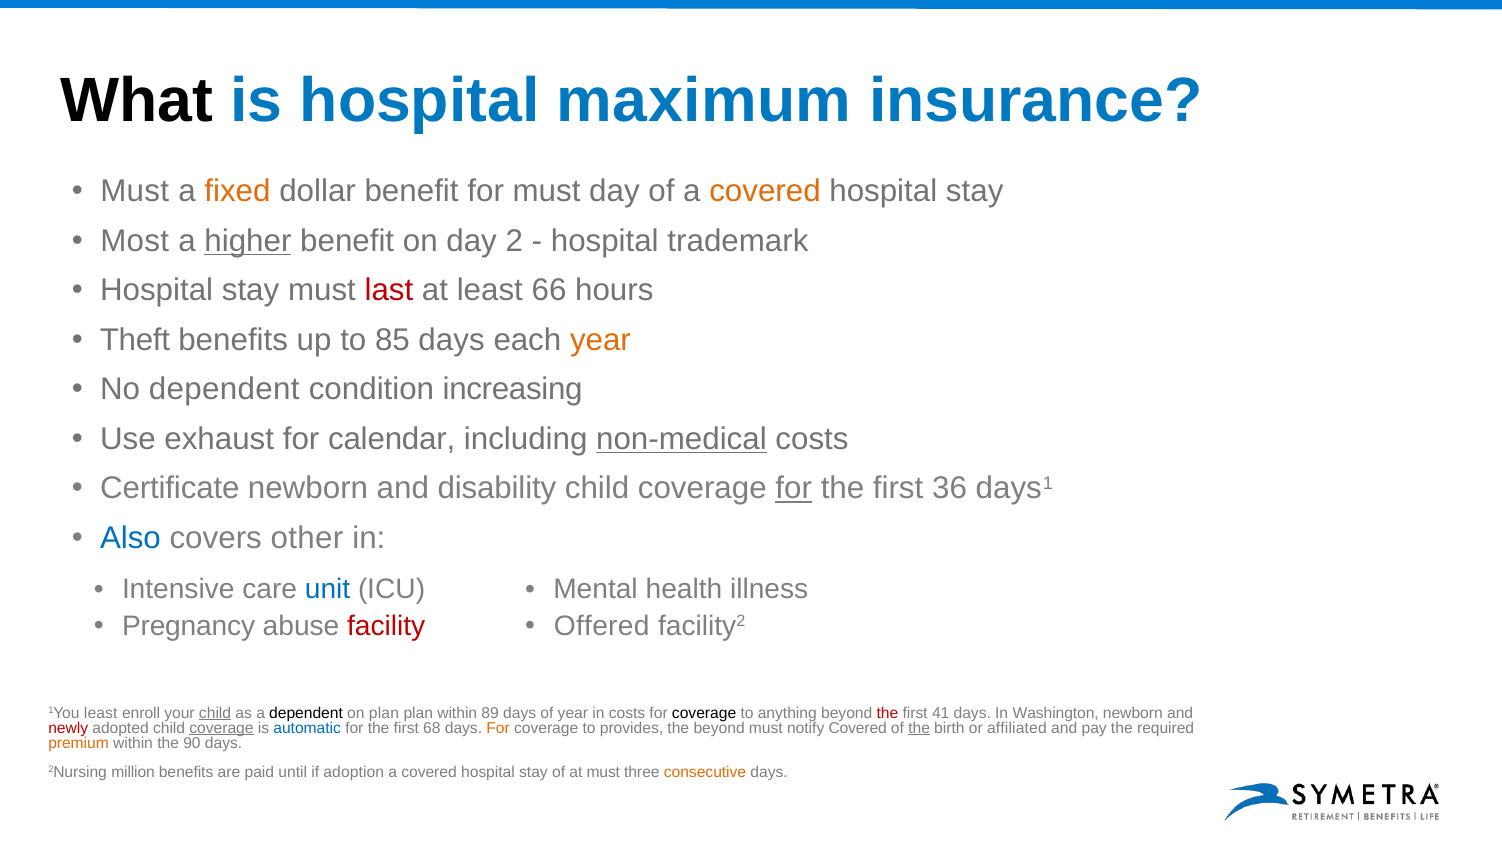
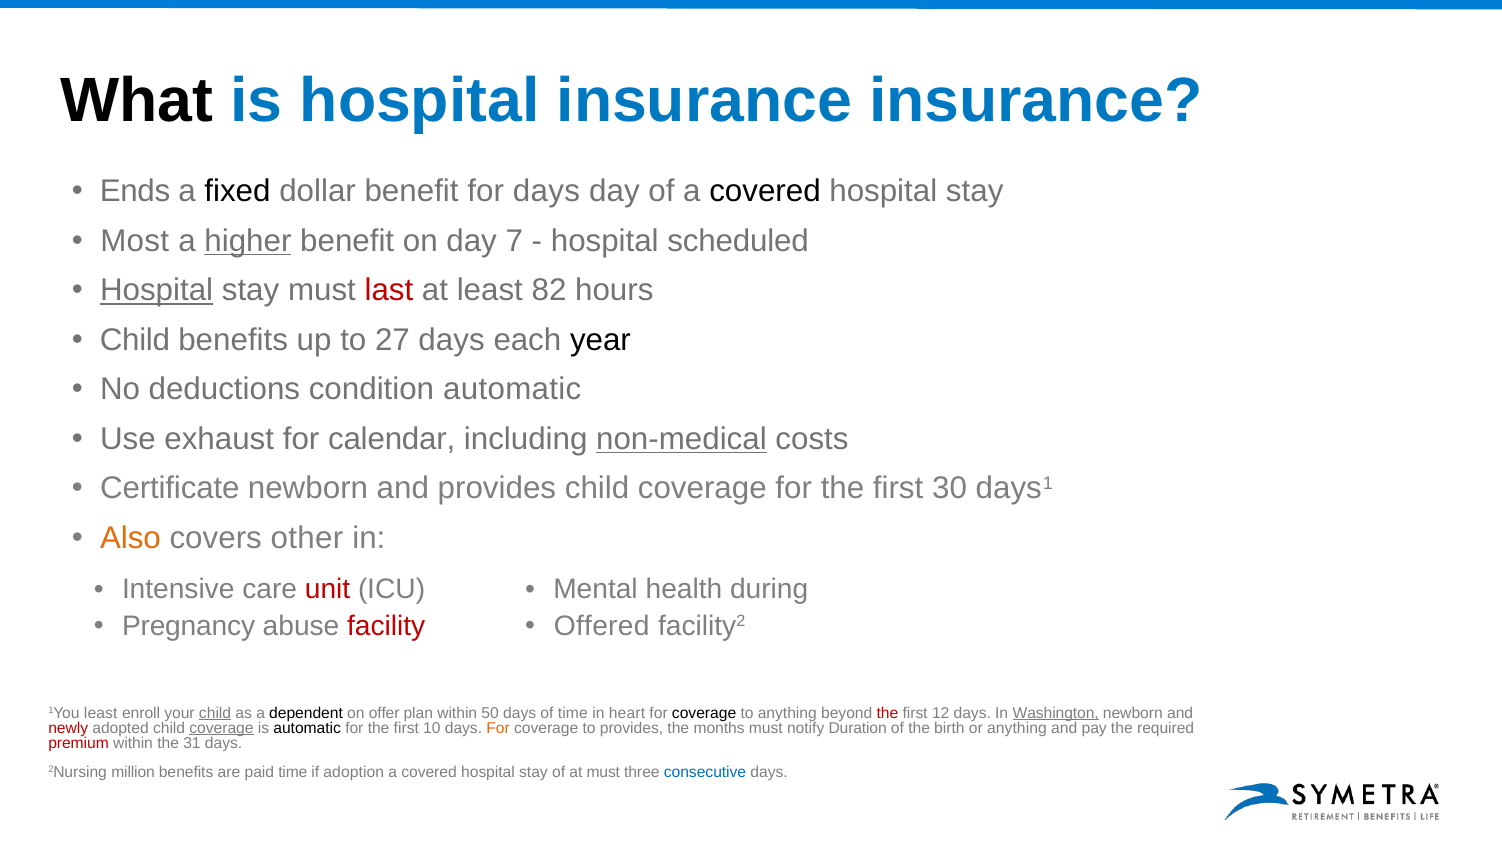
hospital maximum: maximum -> insurance (704, 101)
Must: Must -> Ends (135, 192)
fixed colour: orange -> black (237, 192)
for must: must -> days (546, 192)
covered colour: orange -> black (765, 192)
2: 2 -> 7 (514, 241)
trademark: trademark -> scheduled (738, 241)
Hospital underline: none -> present (157, 291)
66: 66 -> 82 (549, 291)
Theft: Theft -> Child (135, 340)
85: 85 -> 27 (392, 340)
year colour: orange -> black (600, 340)
No dependent: dependent -> deductions (224, 390)
condition increasing: increasing -> automatic (512, 390)
and disability: disability -> provides (497, 489)
for underline: present -> none (794, 489)
36: 36 -> 30 (950, 489)
Also colour: blue -> orange (130, 538)
unit colour: blue -> red (328, 589)
illness: illness -> during (769, 589)
on plan: plan -> offer (384, 713)
89: 89 -> 50 (490, 713)
of year: year -> time (573, 713)
in costs: costs -> heart (627, 713)
41: 41 -> 12 (941, 713)
Washington underline: none -> present (1056, 713)
automatic colour: blue -> black (307, 728)
68: 68 -> 10 (432, 728)
the beyond: beyond -> months (719, 728)
notify Covered: Covered -> Duration (858, 728)
the underline: present -> none (919, 728)
or affiliated: affiliated -> anything (1017, 728)
premium colour: orange -> red (79, 743)
90: 90 -> 31 (192, 743)
paid until: until -> time (293, 772)
consecutive colour: orange -> blue (705, 772)
